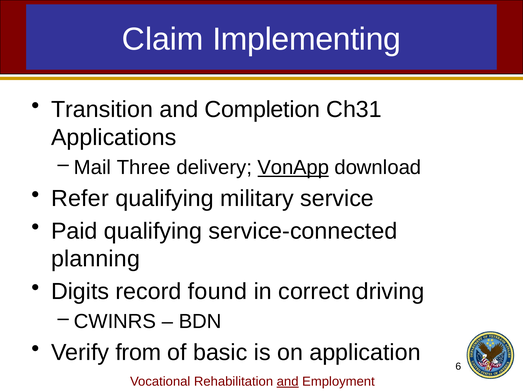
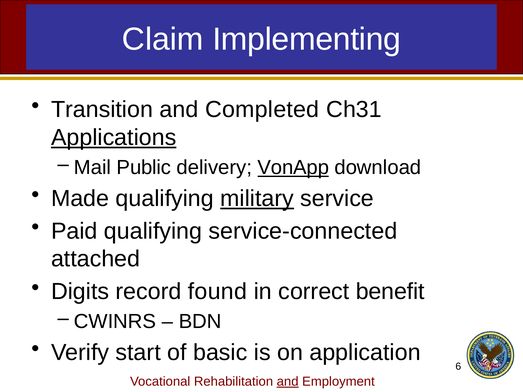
Completion: Completion -> Completed (262, 110)
Applications underline: none -> present (114, 138)
Three: Three -> Public (144, 168)
Refer: Refer -> Made (80, 199)
military underline: none -> present (257, 199)
planning: planning -> attached (96, 259)
driving: driving -> benefit (390, 292)
from: from -> start (138, 353)
